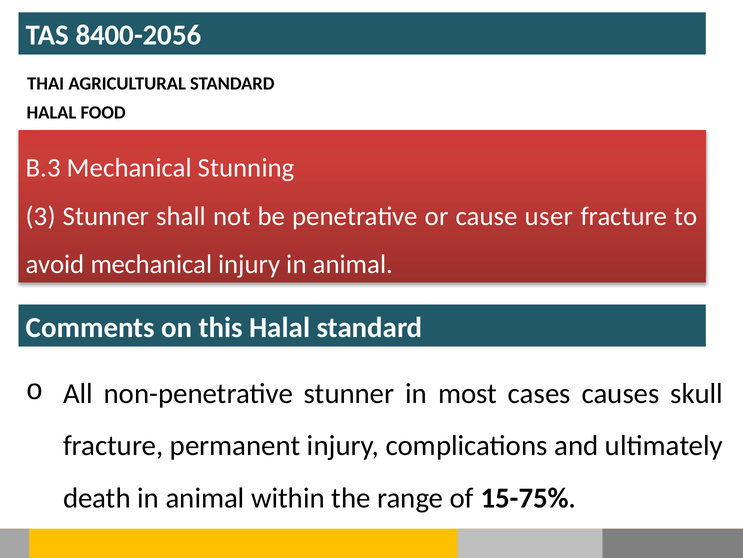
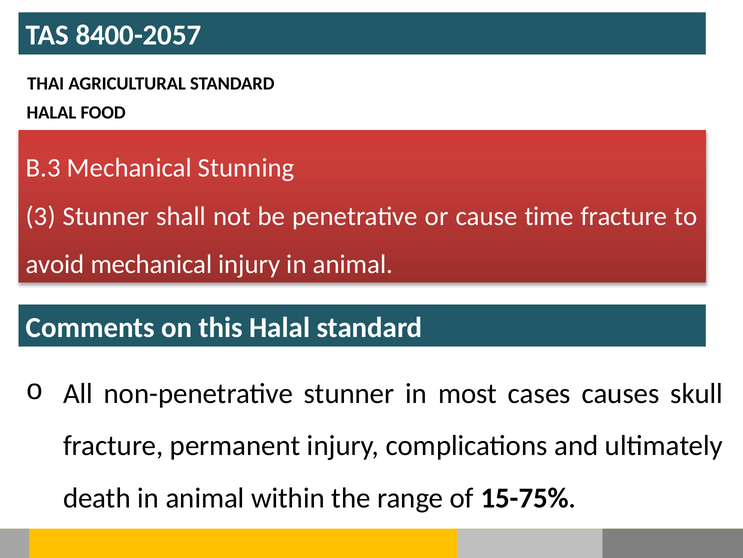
8400-2056: 8400-2056 -> 8400-2057 (138, 35)
user: user -> time (549, 216)
